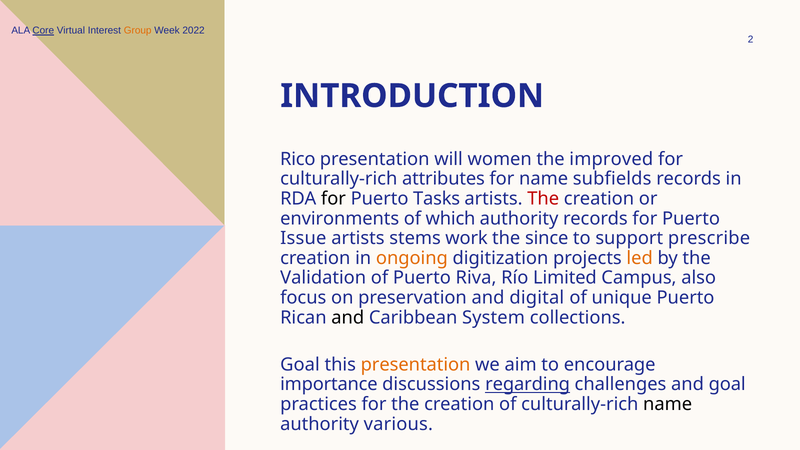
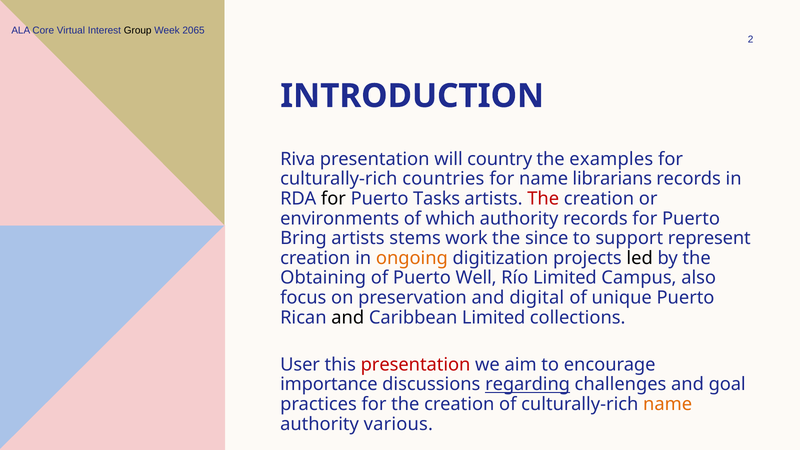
Core underline: present -> none (43, 31)
Group colour: orange -> black (138, 31)
2022: 2022 -> 2065 (194, 31)
Rico: Rico -> Riva (298, 159)
women: women -> country (500, 159)
improved: improved -> examples (611, 159)
attributes: attributes -> countries (443, 179)
subfields: subfields -> librarians (612, 179)
Issue: Issue -> Bring (303, 238)
prescribe: prescribe -> represent (709, 238)
led colour: orange -> black (640, 258)
Validation: Validation -> Obtaining (323, 278)
Riva: Riva -> Well (476, 278)
Caribbean System: System -> Limited (494, 317)
Goal: Goal -> User (300, 365)
presentation colour: orange -> red (416, 365)
name colour: black -> orange (668, 404)
